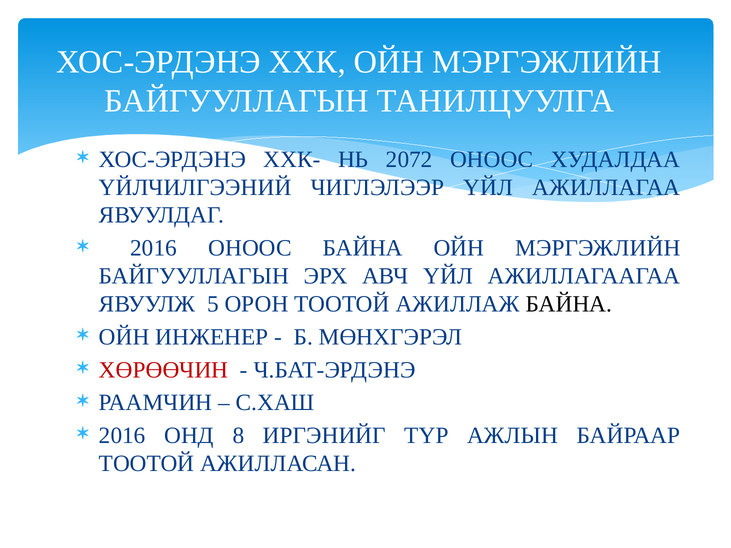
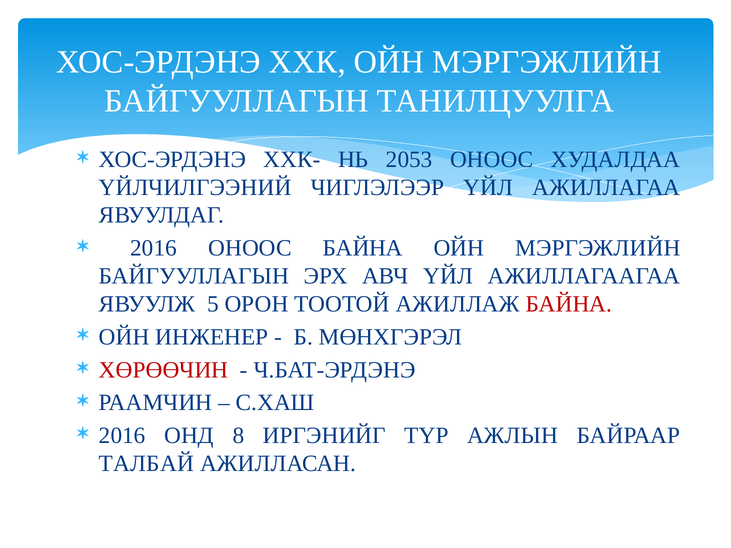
2072: 2072 -> 2053 (409, 159)
БАЙНА colour: black -> red (569, 304)
ТООТОЙ: ТООТОЙ -> ТАЛБАЙ (146, 464)
